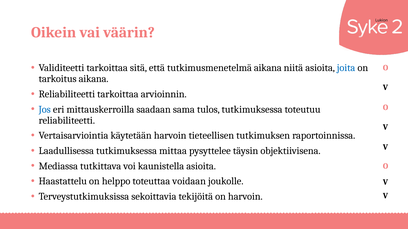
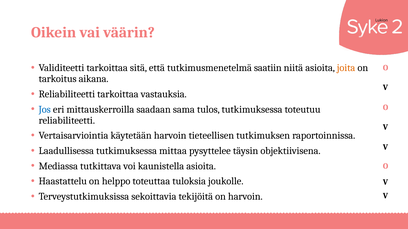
tutkimusmenetelmä aikana: aikana -> saatiin (268, 68)
joita colour: blue -> orange (346, 68)
arvioinnin: arvioinnin -> vastauksia (164, 94)
voidaan: voidaan -> tuloksia (189, 182)
